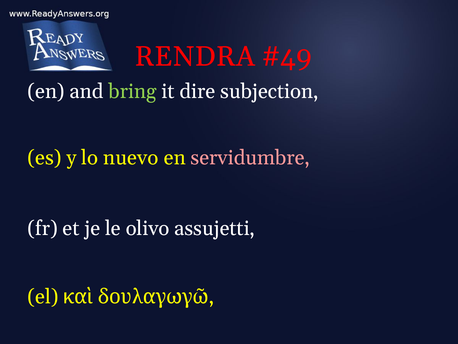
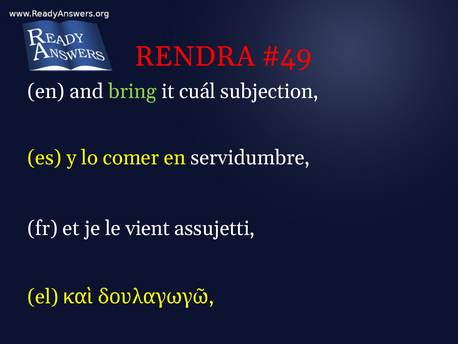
dire: dire -> cuál (197, 91)
nuevo: nuevo -> comer (131, 158)
servidumbre colour: pink -> white (250, 158)
olivo: olivo -> vient (148, 228)
